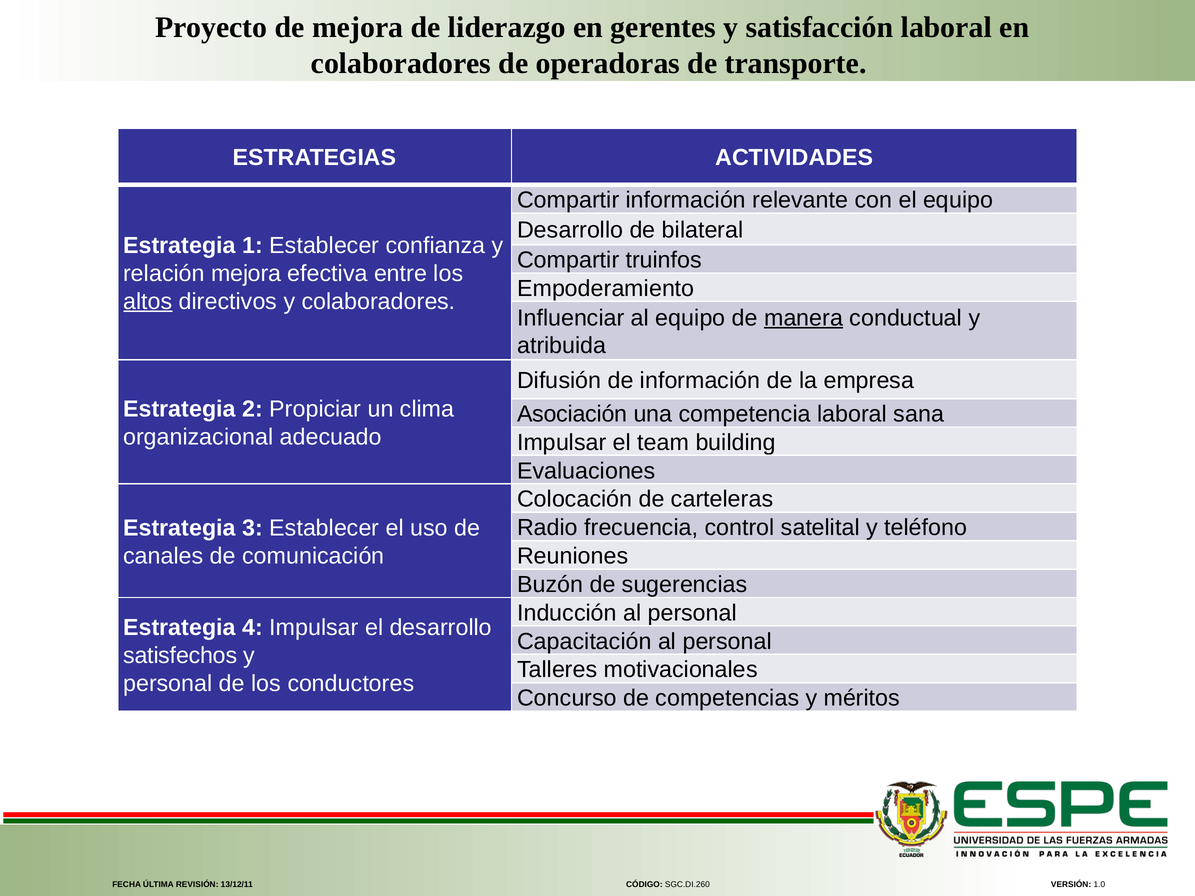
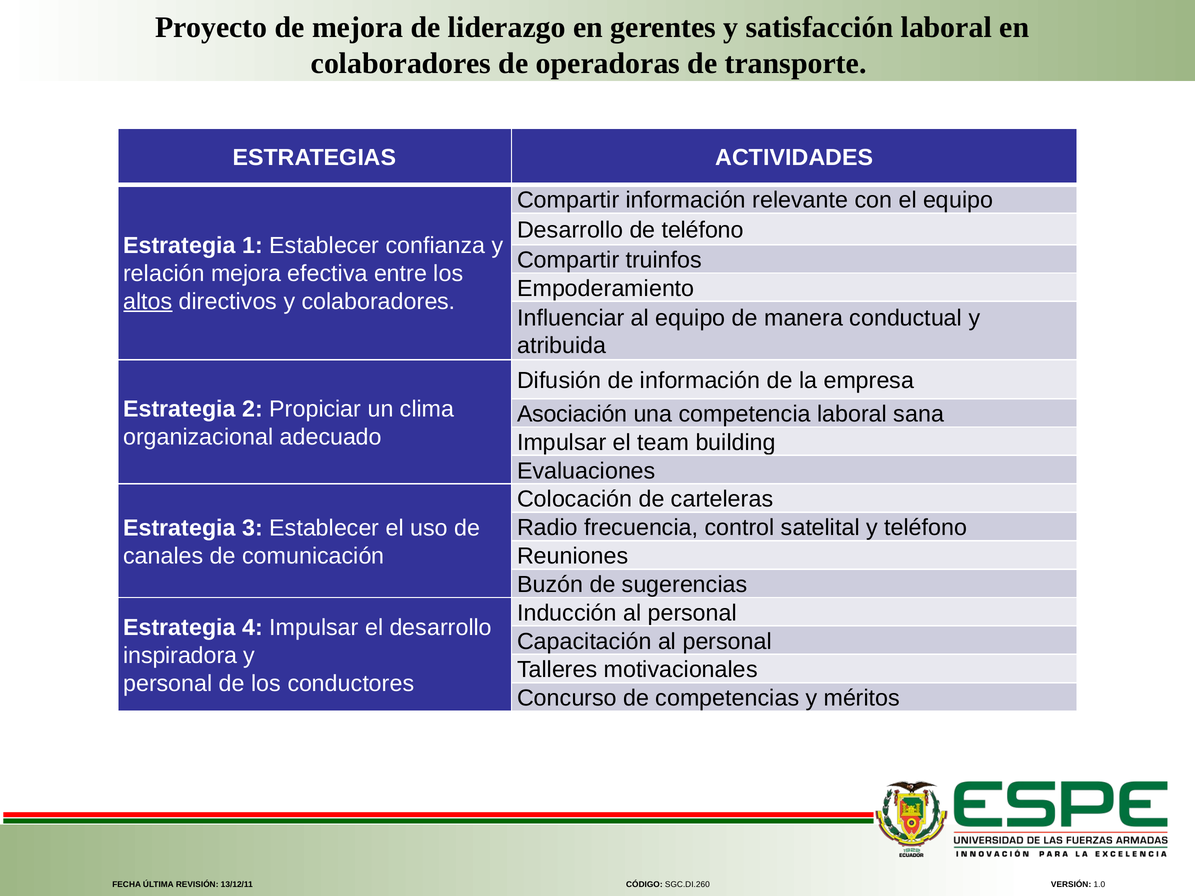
de bilateral: bilateral -> teléfono (703, 230)
manera underline: present -> none (804, 318)
satisfechos: satisfechos -> inspiradora (180, 656)
